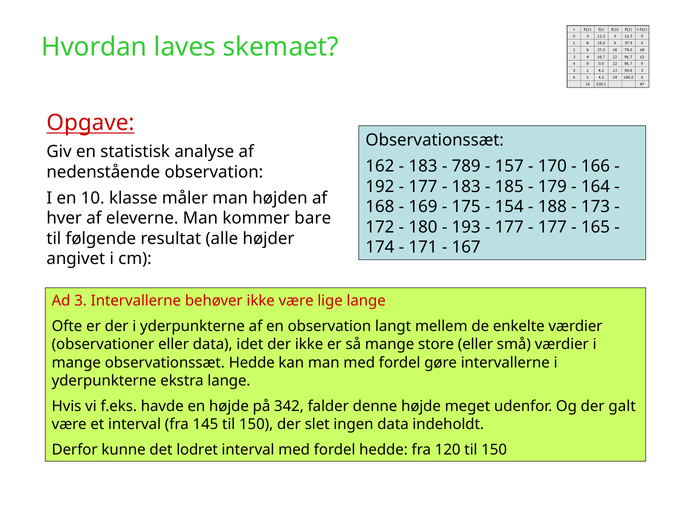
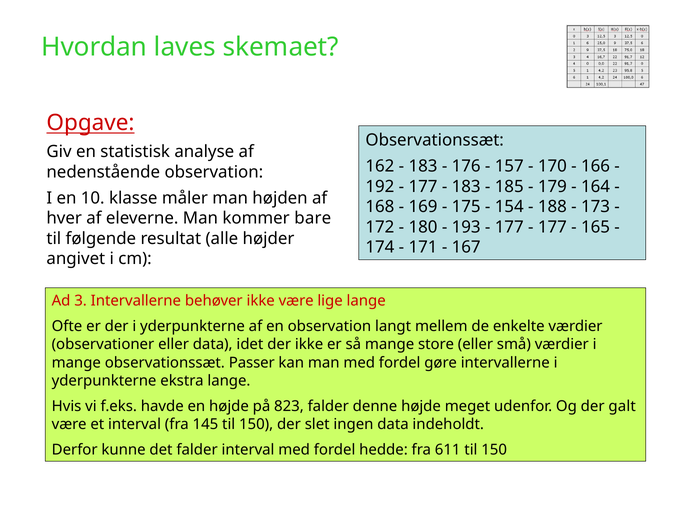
789: 789 -> 176 (466, 166)
observationssæt Hedde: Hedde -> Passer (252, 362)
342: 342 -> 823 (289, 406)
det lodret: lodret -> falder (197, 449)
120: 120 -> 611 (448, 449)
